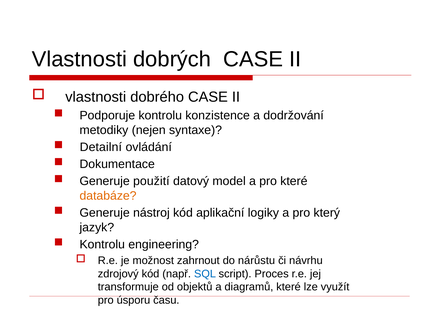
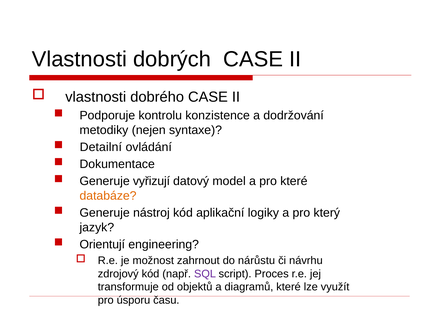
použití: použití -> vyřizují (151, 181)
Kontrolu: Kontrolu -> Orientují (102, 245)
SQL colour: blue -> purple (205, 274)
